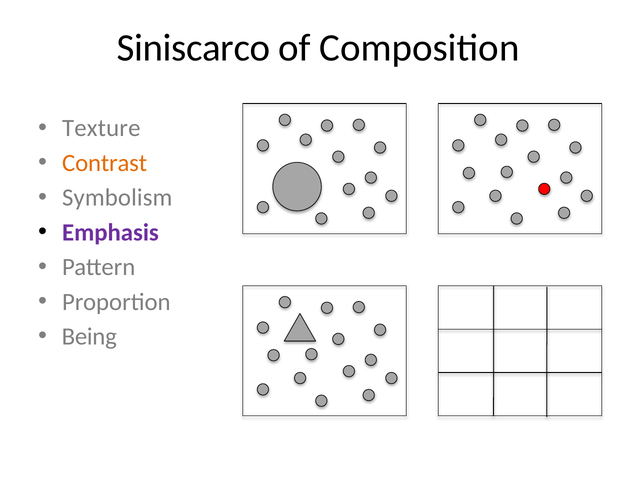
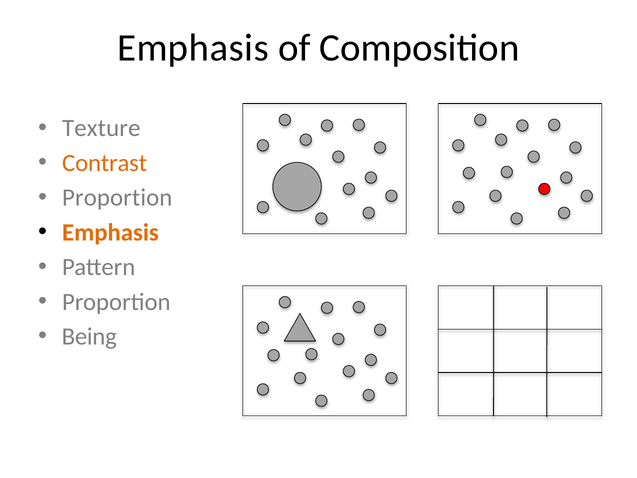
Siniscarco: Siniscarco -> Emphasis (193, 48)
Symbolism: Symbolism -> Proportion (117, 198)
Emphasis colour: purple -> orange (110, 232)
